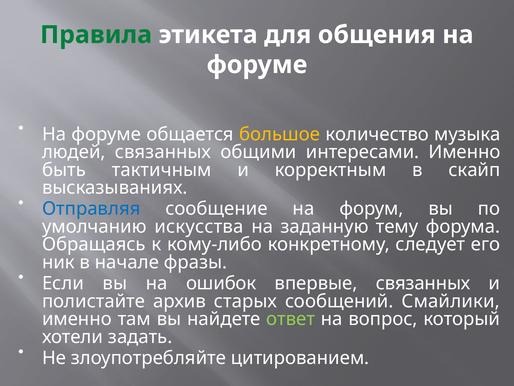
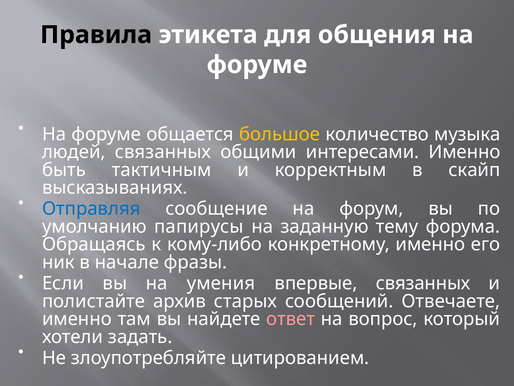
Правила colour: green -> black (96, 35)
искусства: искусства -> папирусы (199, 226)
конкретному следует: следует -> именно (430, 244)
ошибок: ошибок -> умения (221, 283)
Смайлики: Смайлики -> Отвечаете (451, 301)
ответ colour: light green -> pink (291, 319)
